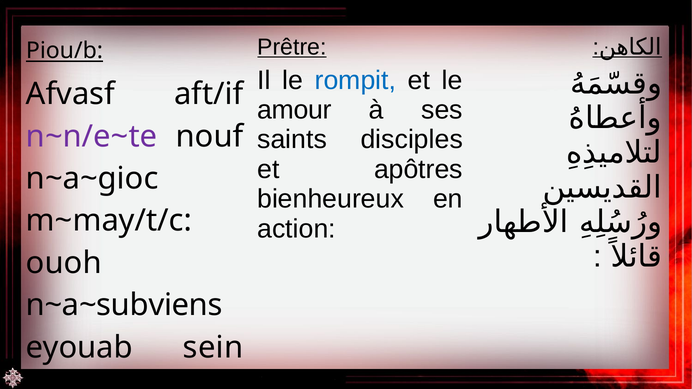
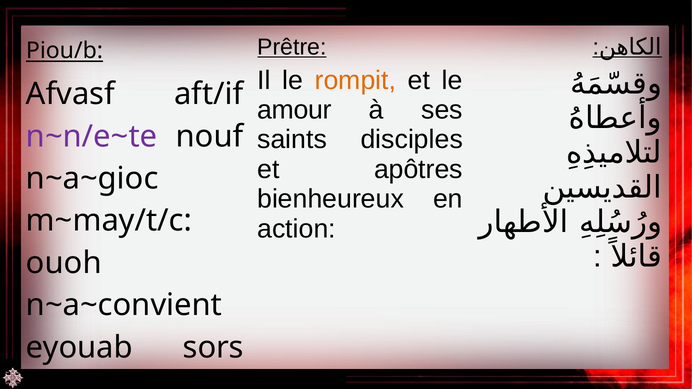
rompit colour: blue -> orange (355, 80)
n~a~subviens: n~a~subviens -> n~a~convient (124, 305)
sein: sein -> sors (213, 348)
